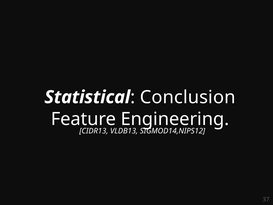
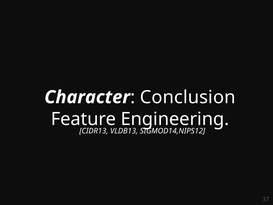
Statistical: Statistical -> Character (87, 97)
